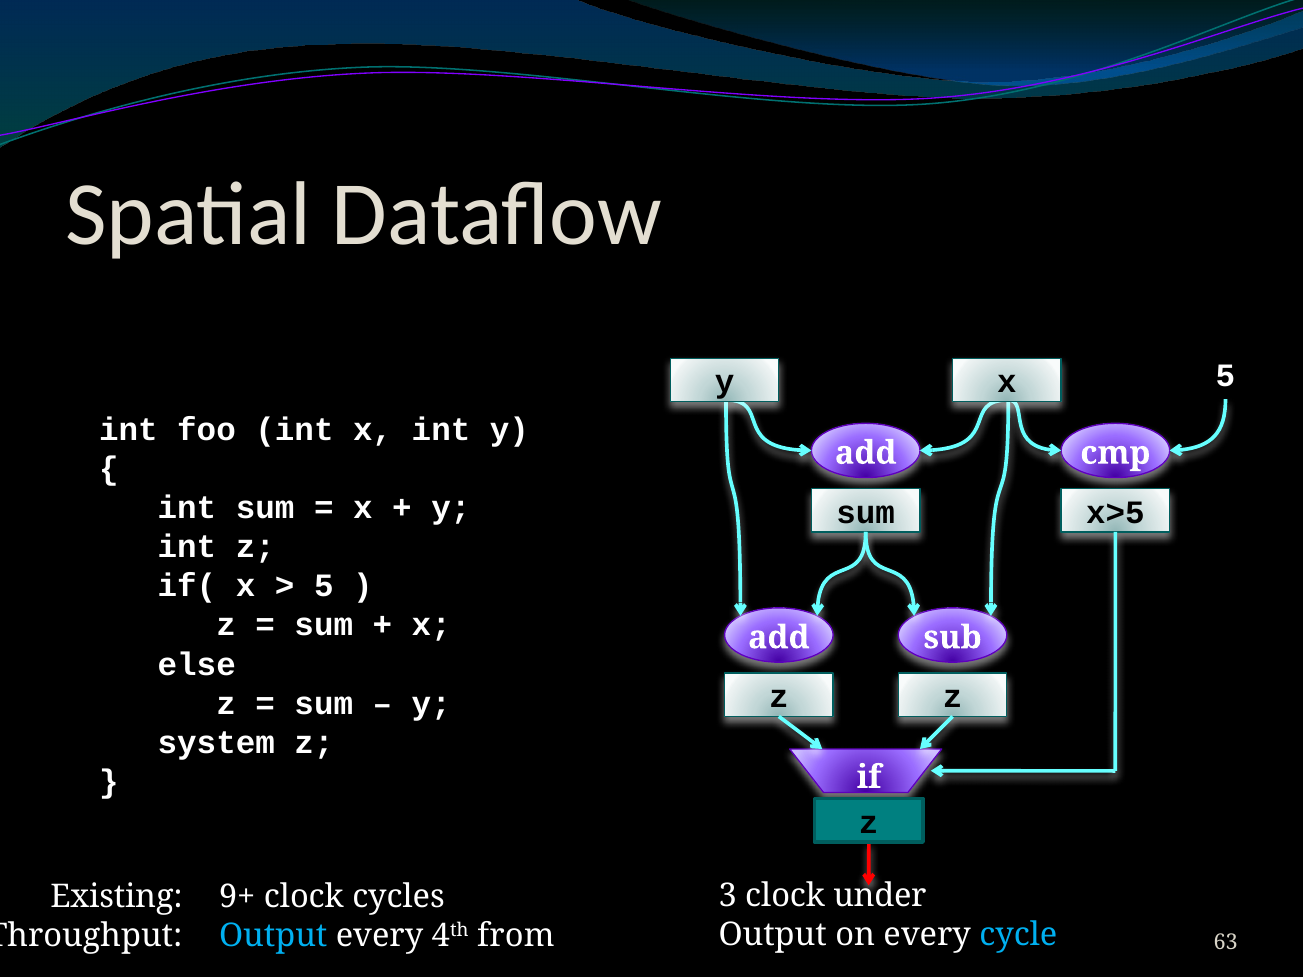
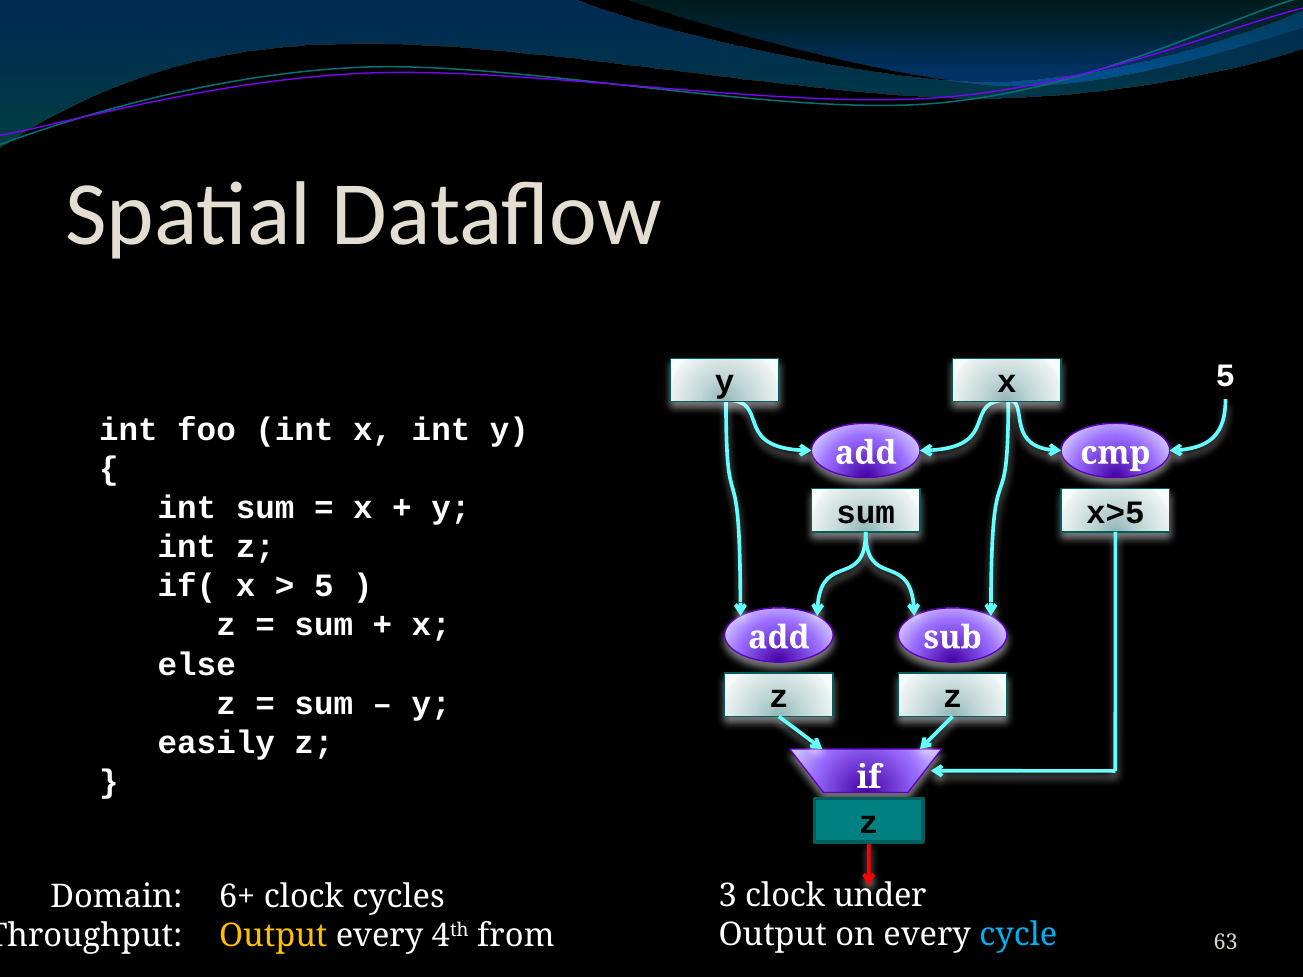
system: system -> easily (216, 743)
Existing: Existing -> Domain (116, 897)
9+: 9+ -> 6+ (237, 897)
Output colour: light blue -> yellow (273, 936)
